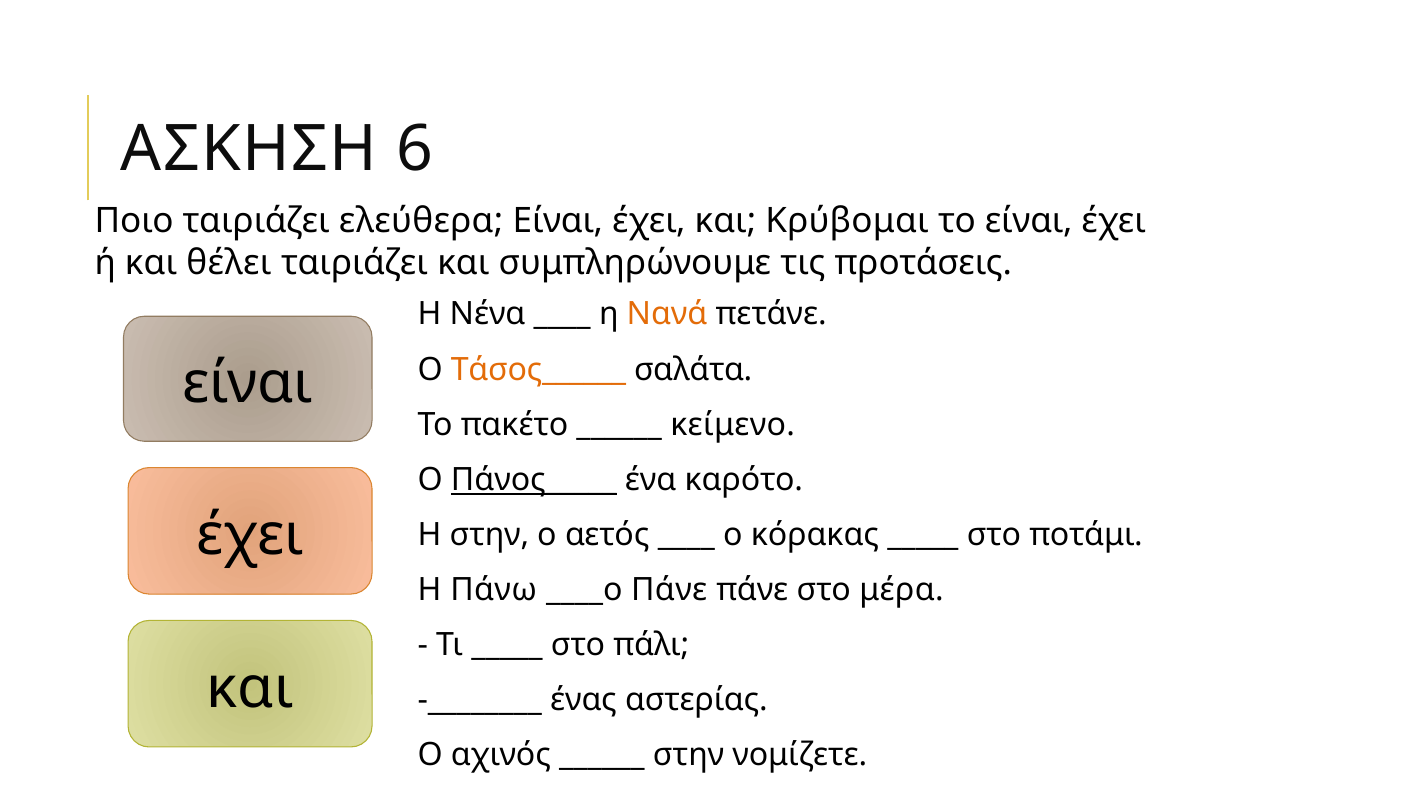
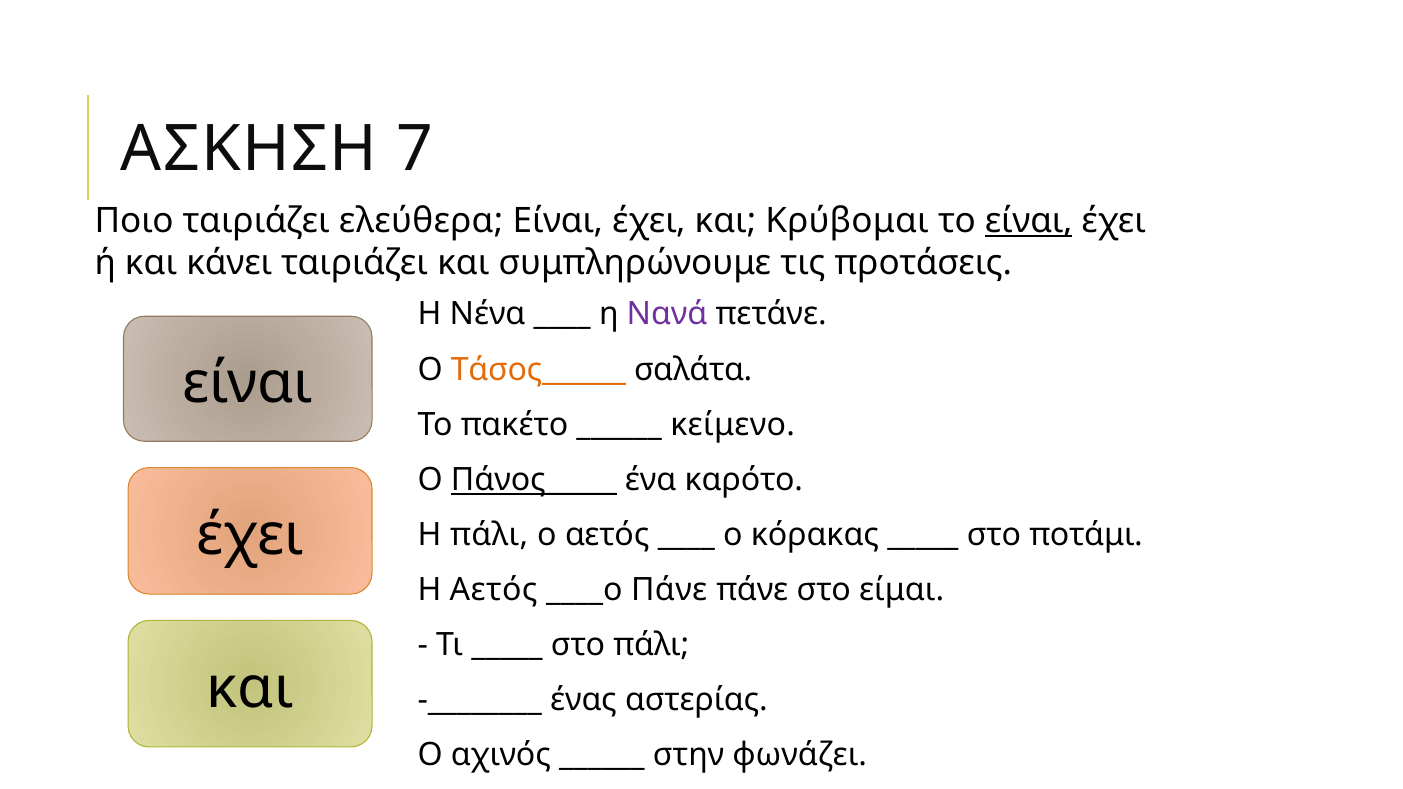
6: 6 -> 7 (415, 149)
είναι underline: none -> present (1029, 221)
θέλει: θέλει -> κάνει (229, 263)
Νανά colour: orange -> purple (667, 314)
Η στην: στην -> πάλι (489, 535)
Η Πάνω: Πάνω -> Αετός (494, 590)
μέρα: μέρα -> είμαι (902, 590)
νομίζετε: νομίζετε -> φωνάζει (800, 756)
